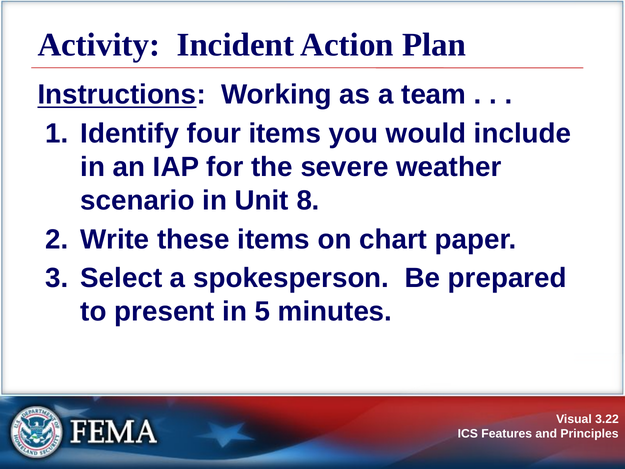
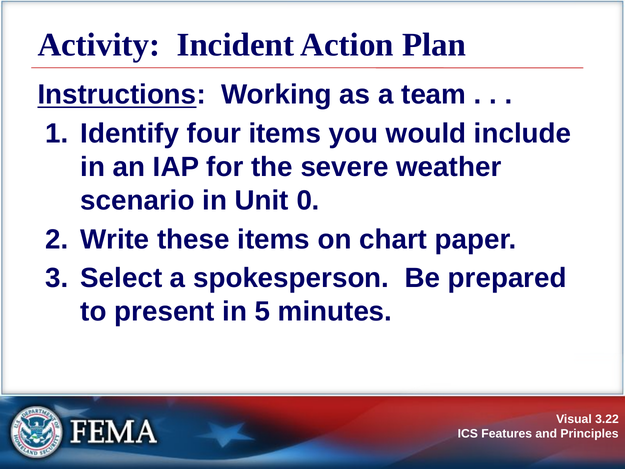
8: 8 -> 0 (308, 200)
